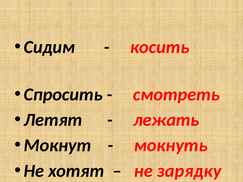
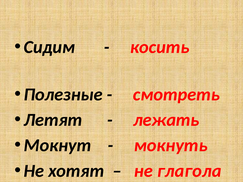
Спросить: Спросить -> Полезные (63, 95)
зарядку: зарядку -> глагола (189, 171)
